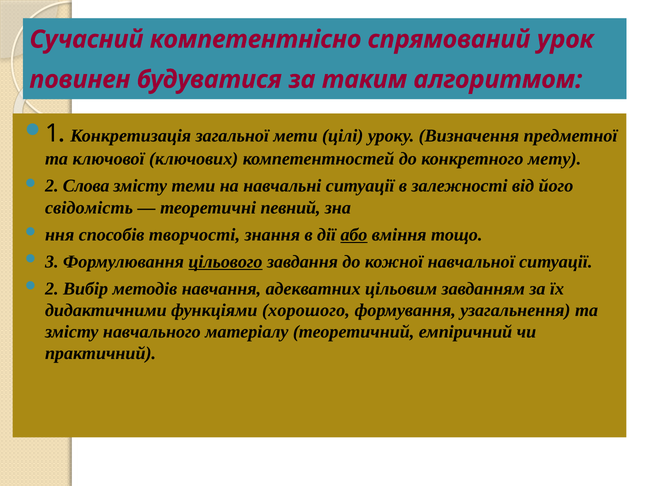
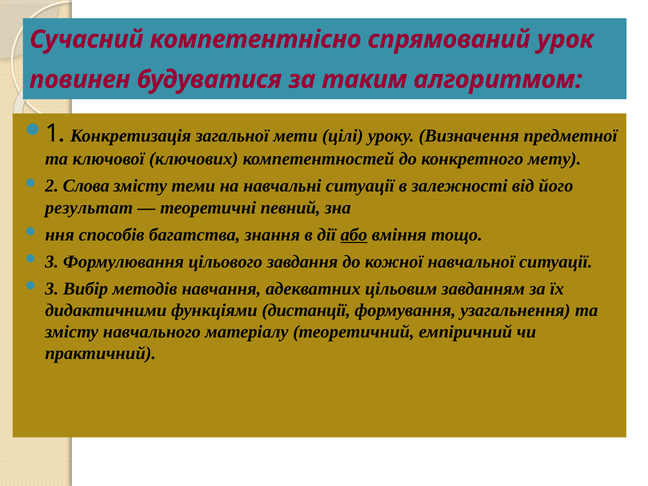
свідомість: свідомість -> результат (89, 208)
творчості: творчості -> багатства (195, 235)
цільового underline: present -> none (225, 262)
2: 2 -> 3 (52, 289)
хорошого: хорошого -> дистанції (306, 310)
